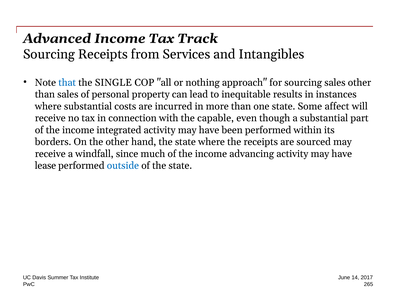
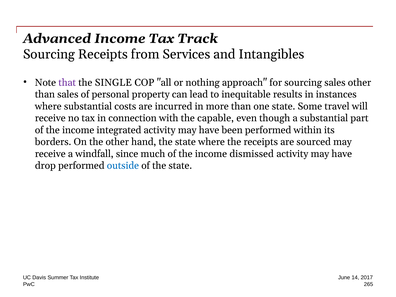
that colour: blue -> purple (67, 83)
affect: affect -> travel (337, 106)
advancing: advancing -> dismissed (252, 154)
lease: lease -> drop (45, 166)
